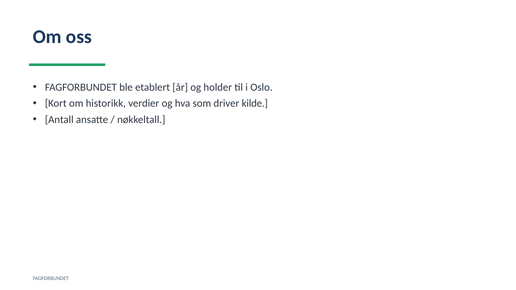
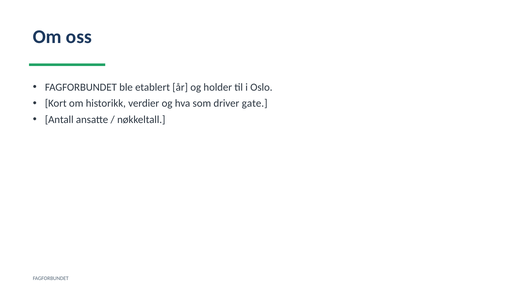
kilde: kilde -> gate (255, 104)
